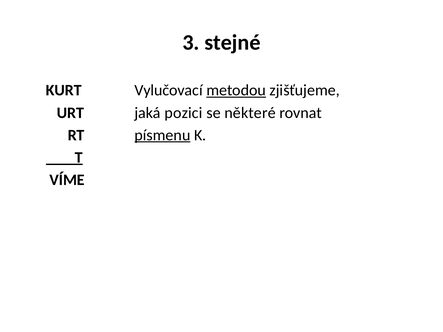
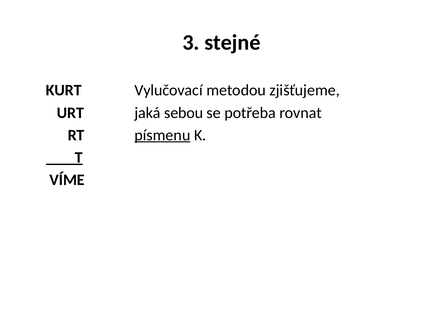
metodou underline: present -> none (236, 90)
pozici: pozici -> sebou (184, 113)
některé: některé -> potřeba (250, 113)
